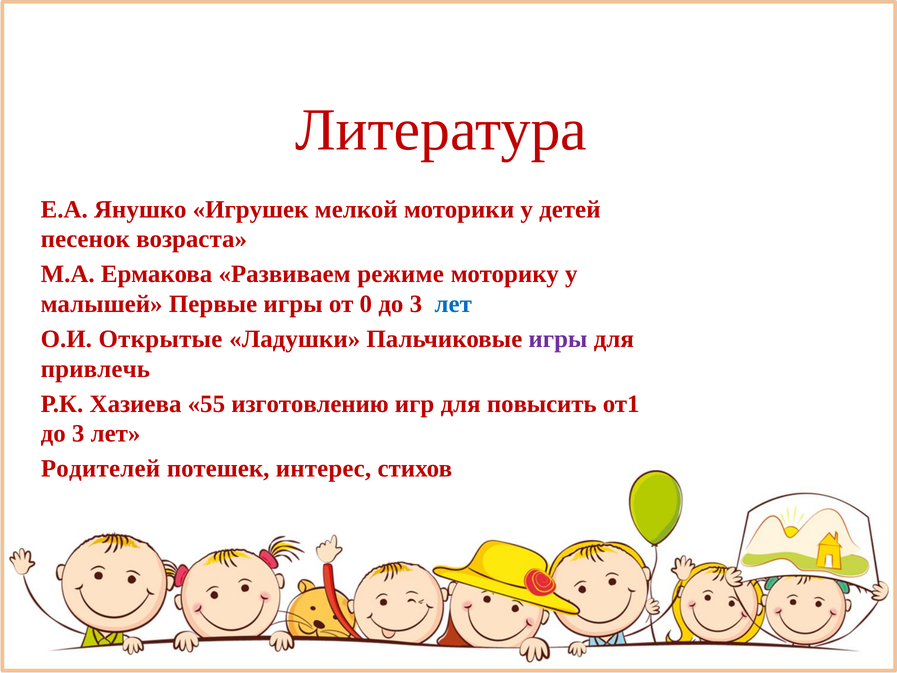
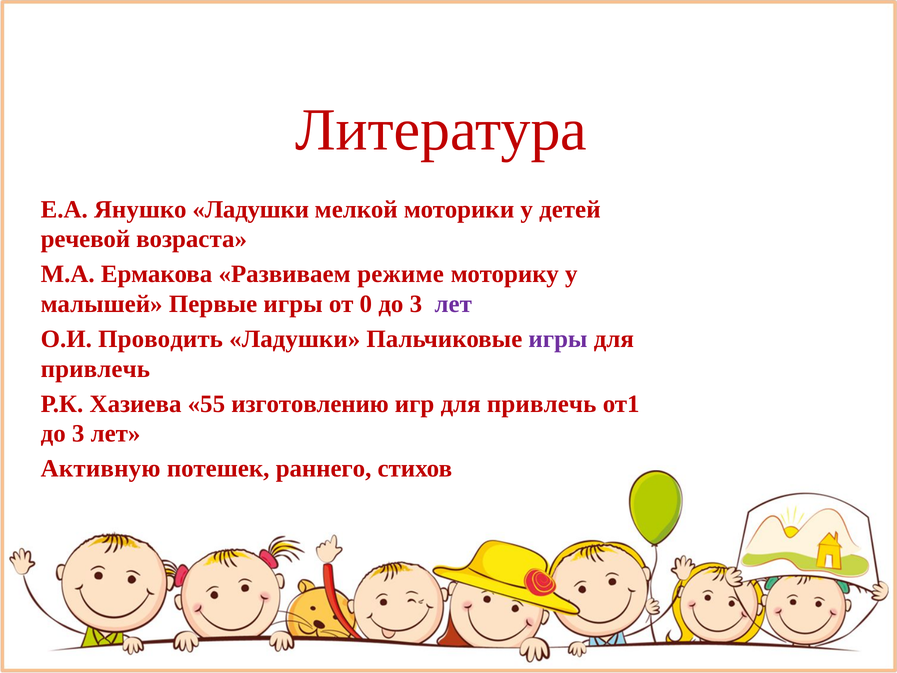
Янушко Игрушек: Игрушек -> Ладушки (251, 209)
песенок: песенок -> речевой (85, 239)
лет colour: blue -> purple (453, 304)
Открытые: Открытые -> Проводить (161, 339)
игр для повысить: повысить -> привлечь (542, 404)
Родителей: Родителей -> Активную (101, 468)
интерес: интерес -> раннего (324, 468)
